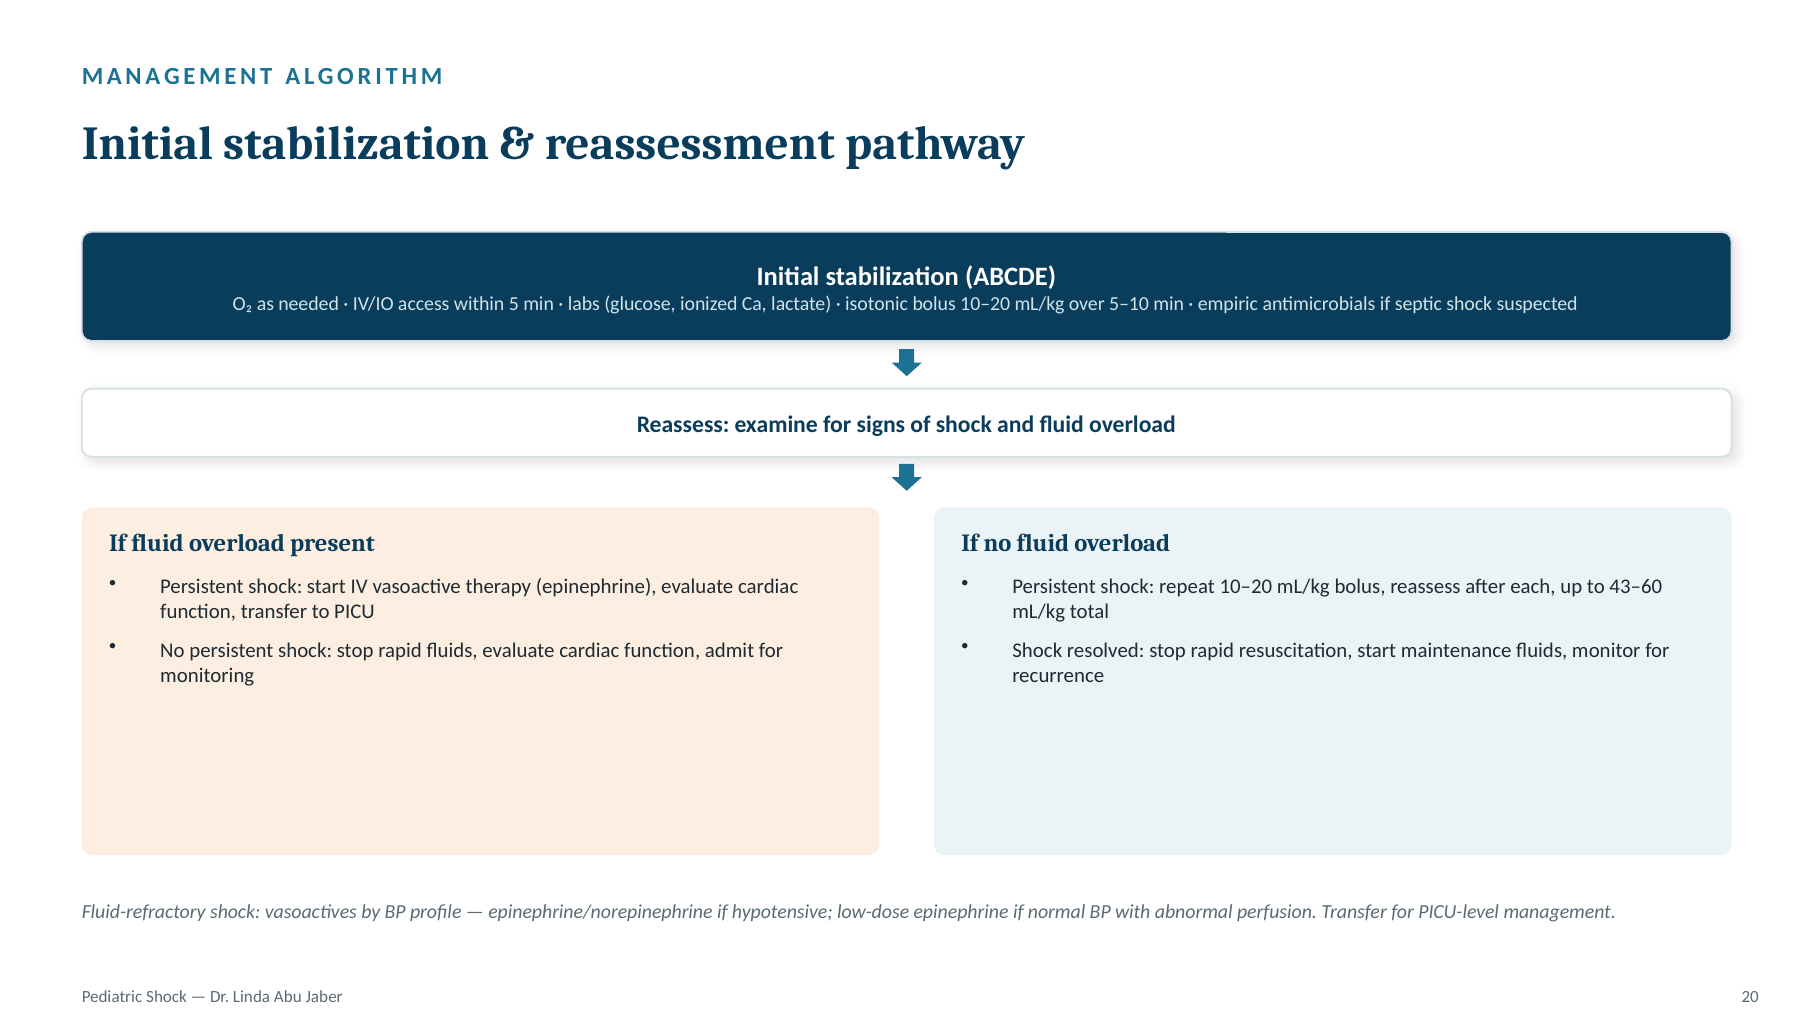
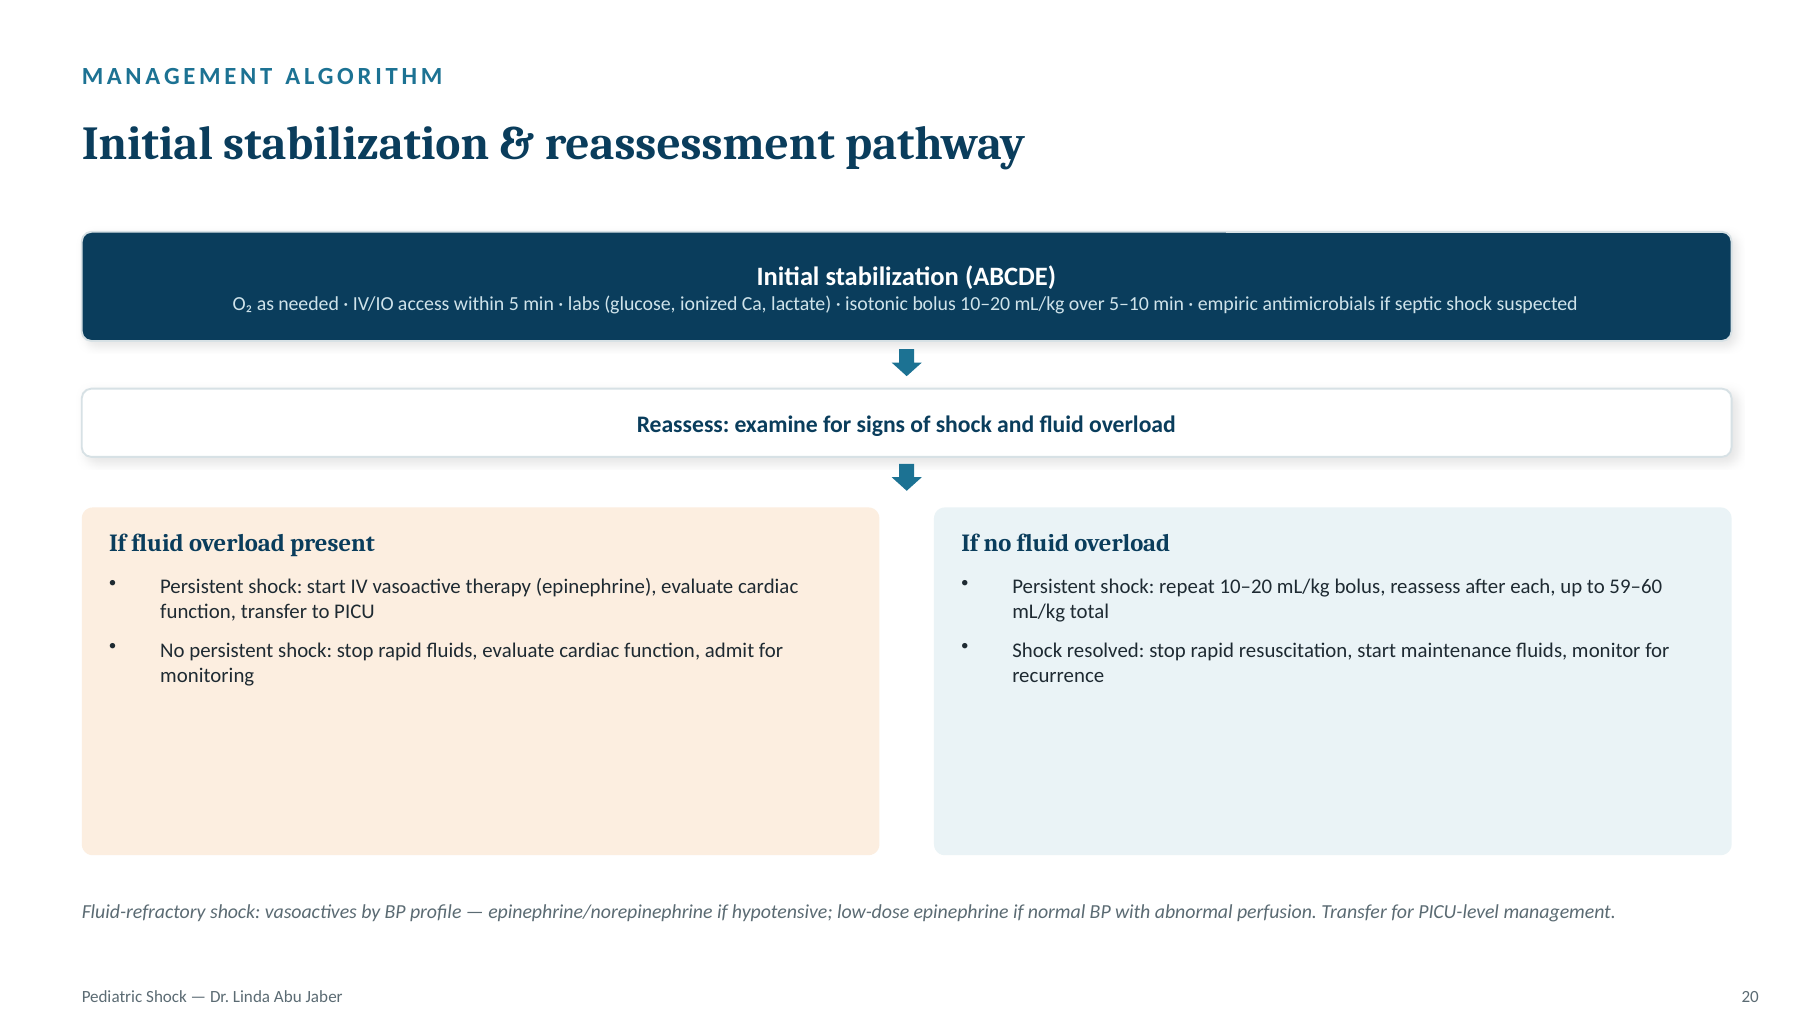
43–60: 43–60 -> 59–60 (1636, 587)
